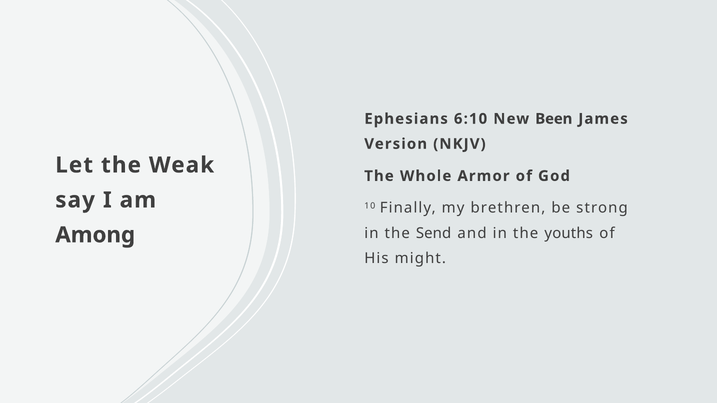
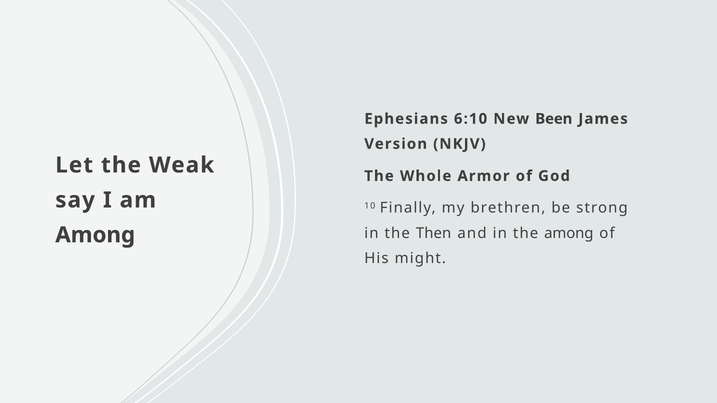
Send: Send -> Then (434, 233)
the youths: youths -> among (569, 233)
